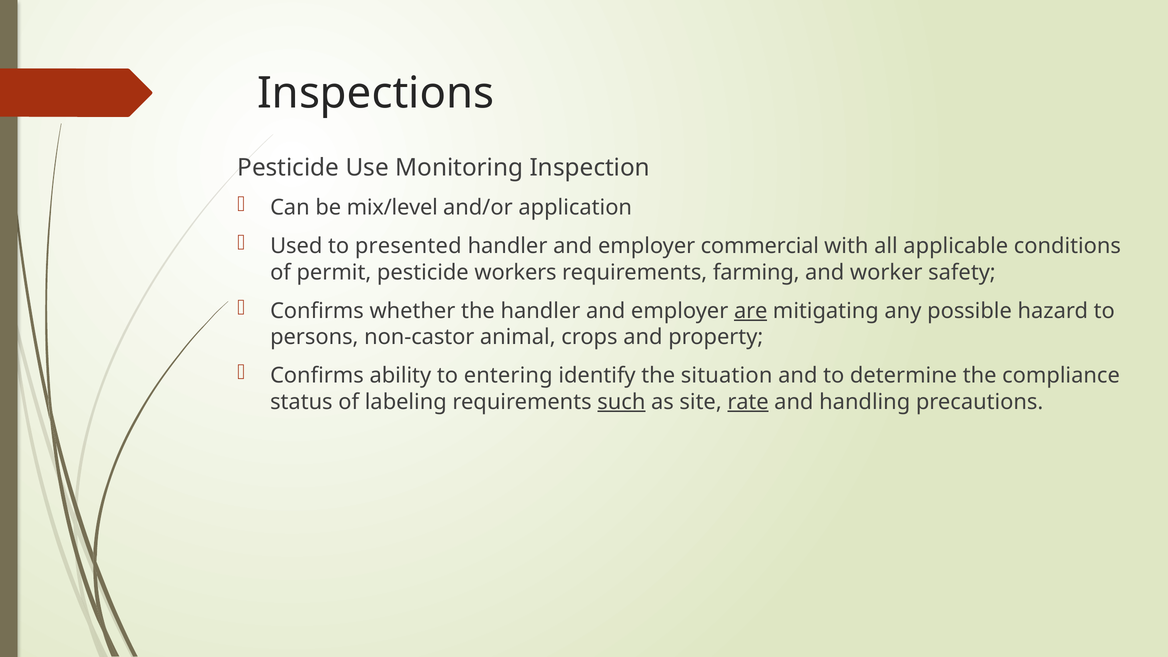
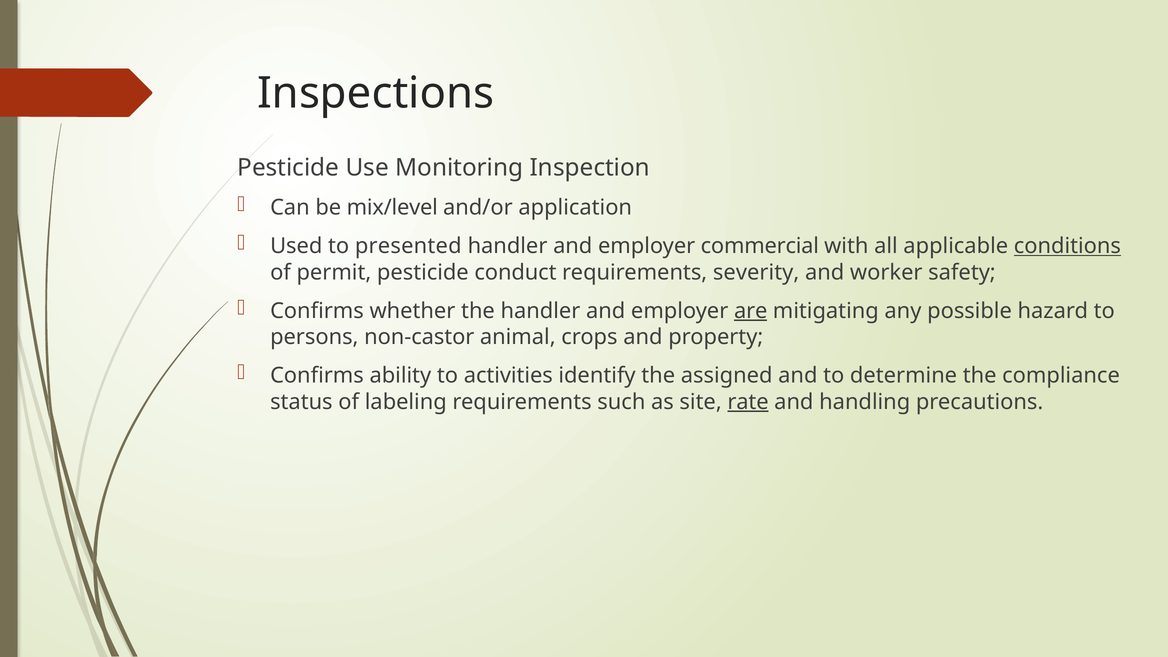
conditions underline: none -> present (1067, 246)
workers: workers -> conduct (515, 272)
farming: farming -> severity (756, 272)
entering: entering -> activities (508, 376)
situation: situation -> assigned (727, 376)
such underline: present -> none (621, 402)
